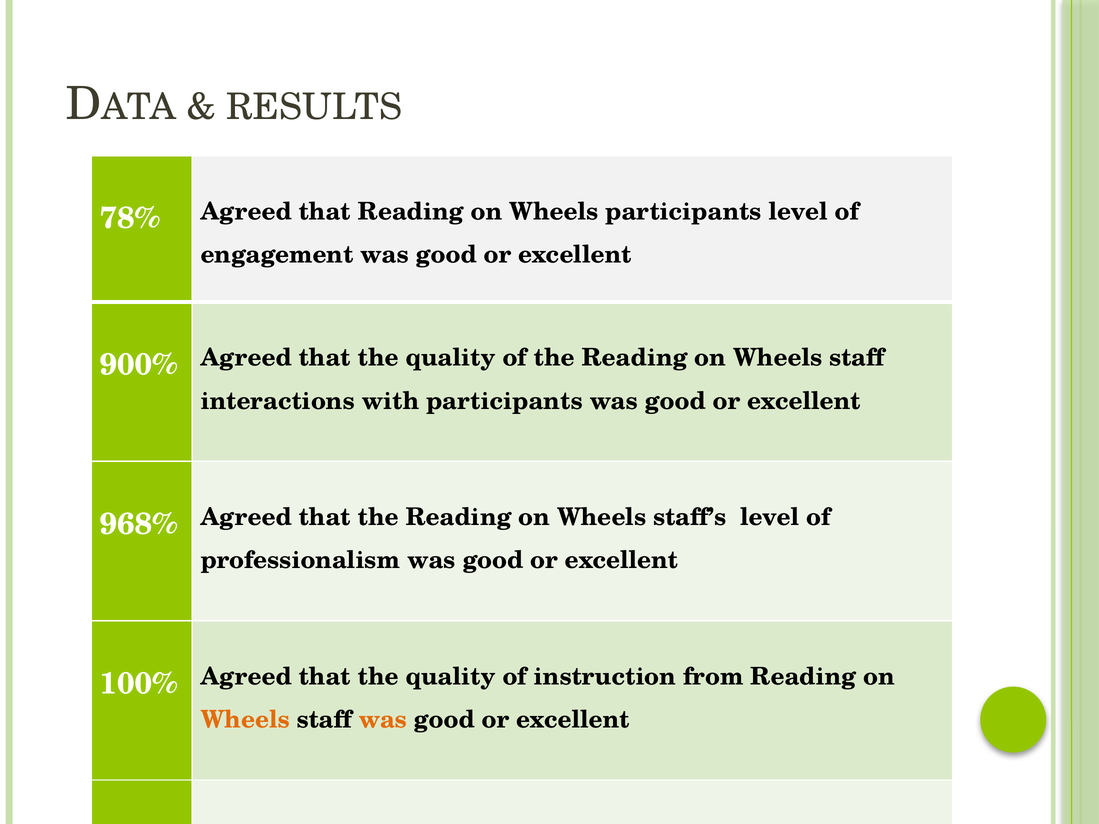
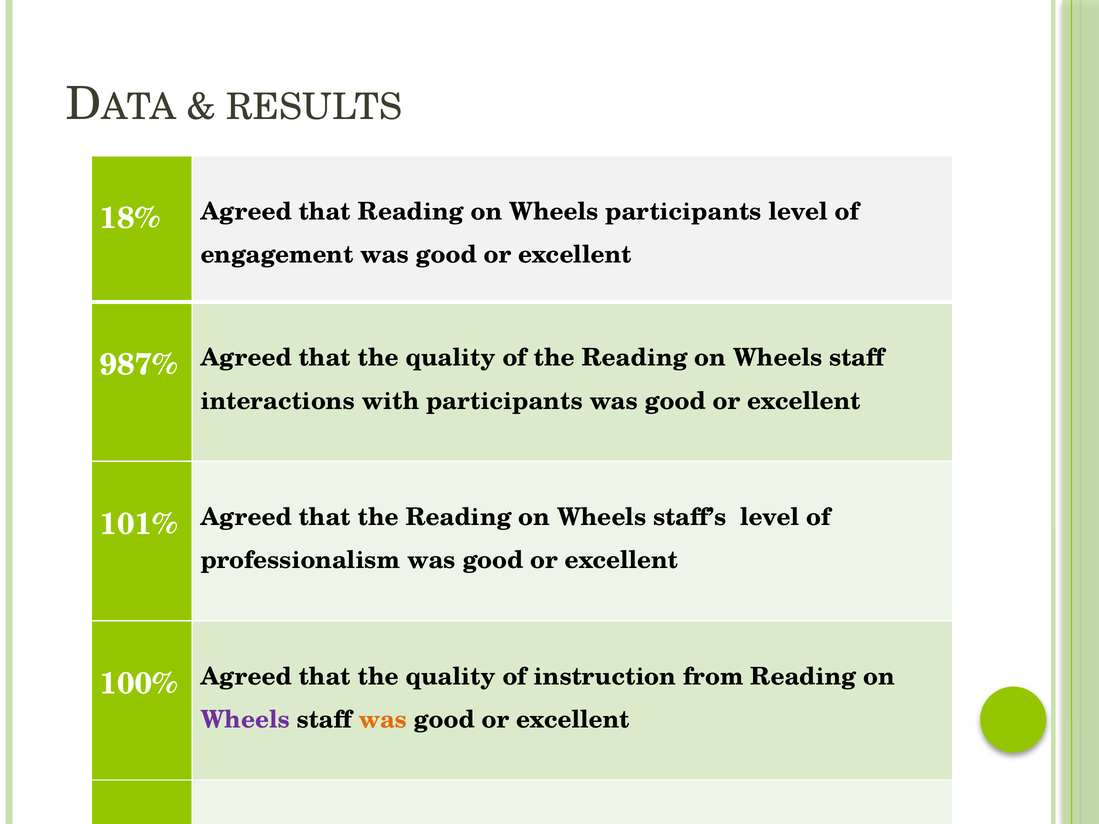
78%: 78% -> 18% (130, 218)
900%: 900% -> 987% (139, 365)
968%: 968% -> 101% (139, 524)
Wheels colour: orange -> purple (245, 720)
